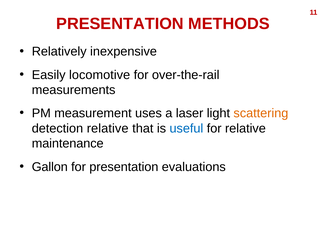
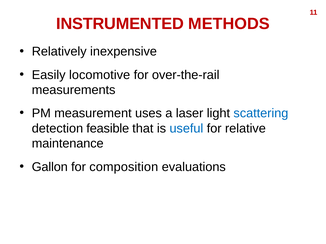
PRESENTATION: PRESENTATION -> INSTRUMENTED (120, 24)
scattering colour: orange -> blue (261, 113)
detection relative: relative -> feasible (108, 129)
for presentation: presentation -> composition (124, 167)
